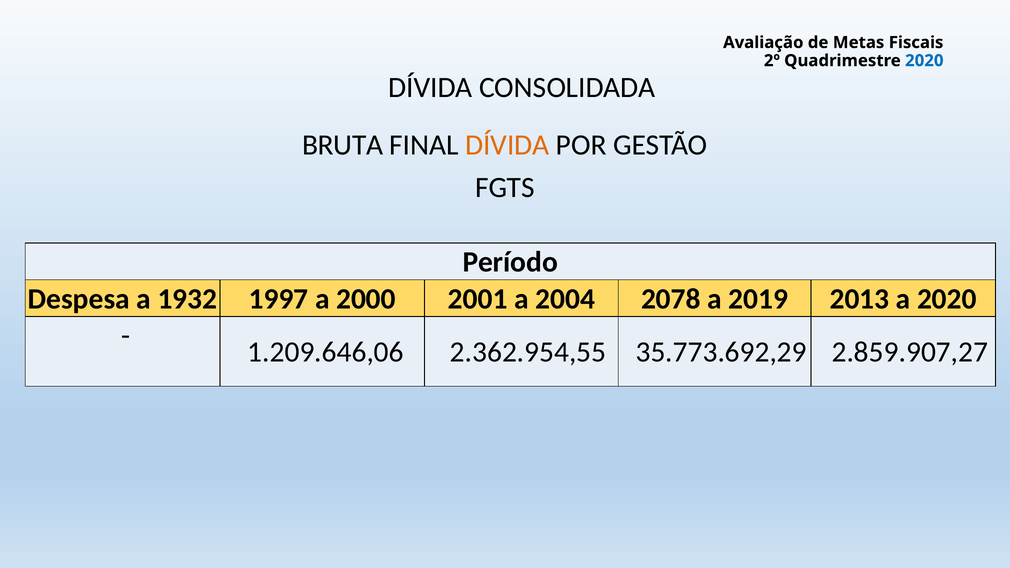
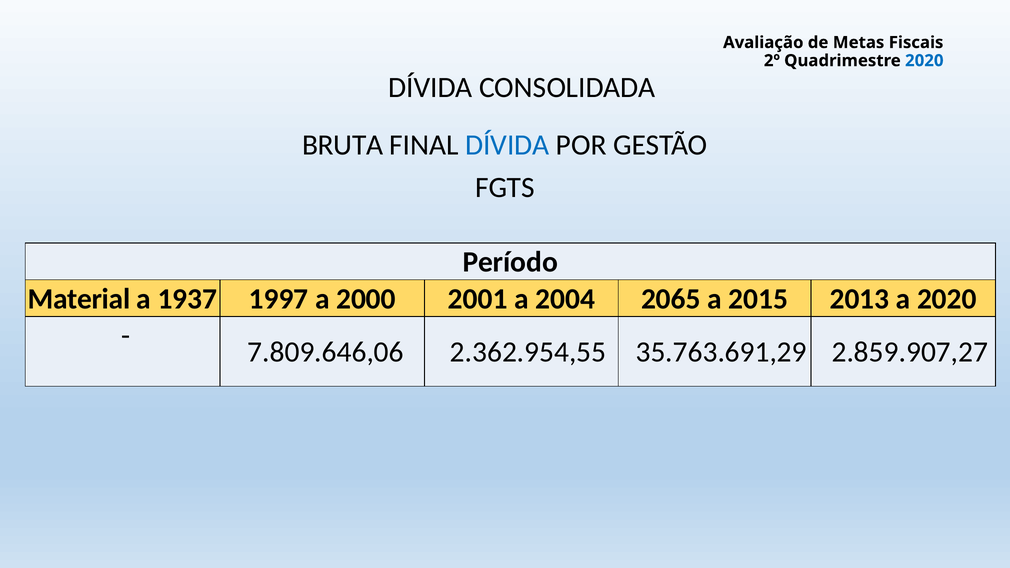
DÍVIDA colour: orange -> blue (507, 145)
Despesa: Despesa -> Material (79, 299)
1932: 1932 -> 1937 (187, 299)
2078: 2078 -> 2065 (671, 299)
2019: 2019 -> 2015 (758, 299)
1.209.646,06: 1.209.646,06 -> 7.809.646,06 (326, 352)
35.773.692,29: 35.773.692,29 -> 35.763.691,29 (721, 352)
